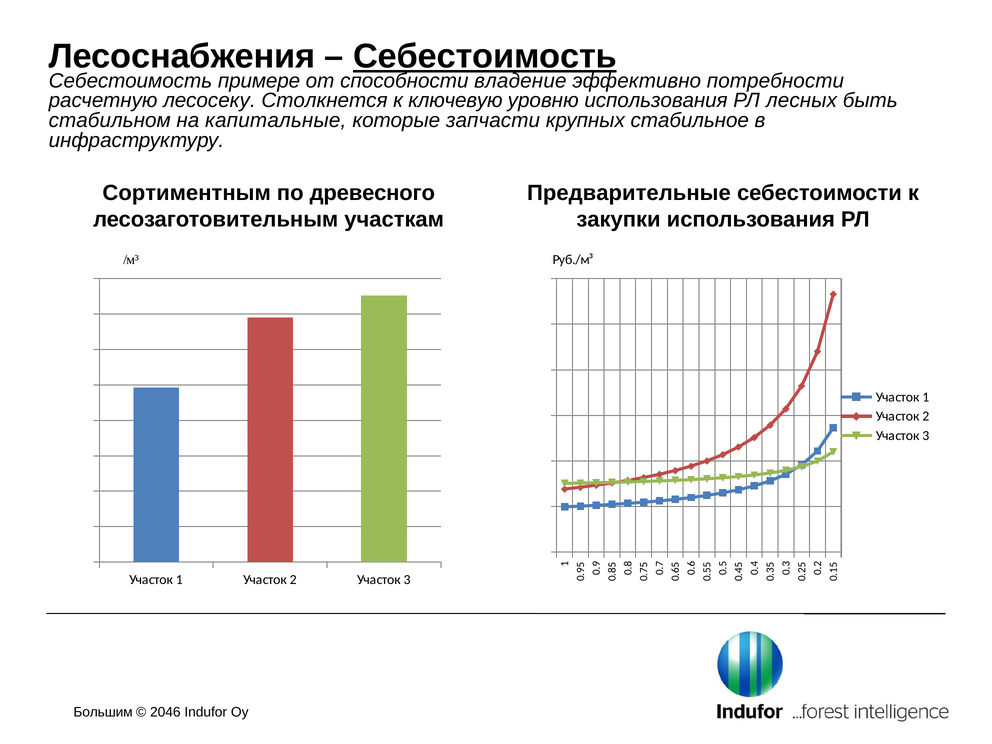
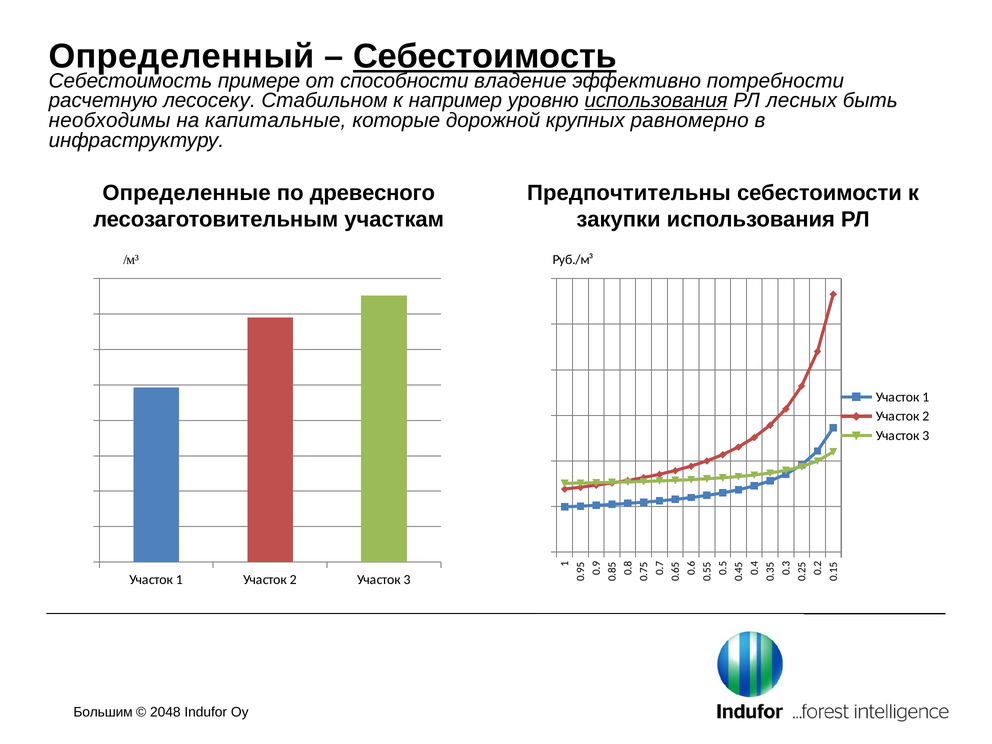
Лесоснабжения: Лесоснабжения -> Определенный (182, 56)
Столкнется: Столкнется -> Стабильном (324, 101)
ключевую: ключевую -> например (455, 101)
использования underline: none -> present (656, 101)
стабильном: стабильном -> необходимы (110, 121)
запчасти: запчасти -> дорожной (493, 121)
стабильное: стабильное -> равномерно (690, 121)
Сортиментным: Сортиментным -> Определенные (187, 193)
Предварительные: Предварительные -> Предпочтительны (629, 193)
2046: 2046 -> 2048 (165, 712)
